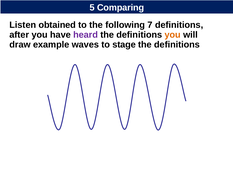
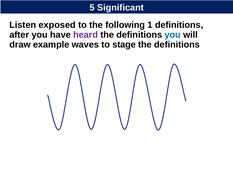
Comparing: Comparing -> Significant (120, 8)
obtained: obtained -> exposed (57, 25)
7: 7 -> 1 (150, 25)
you colour: orange -> blue (173, 35)
